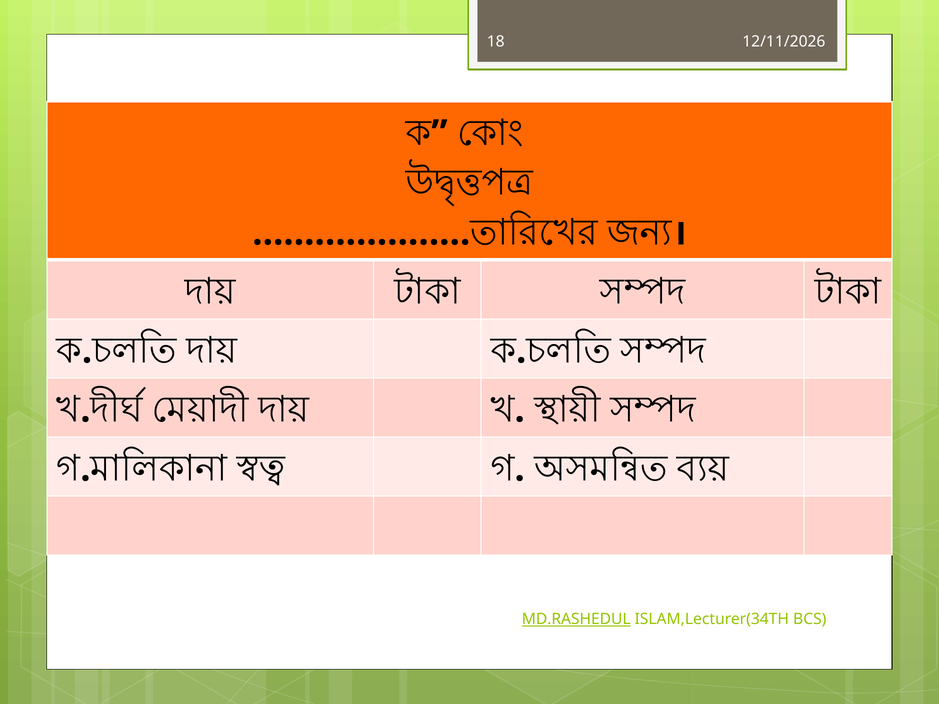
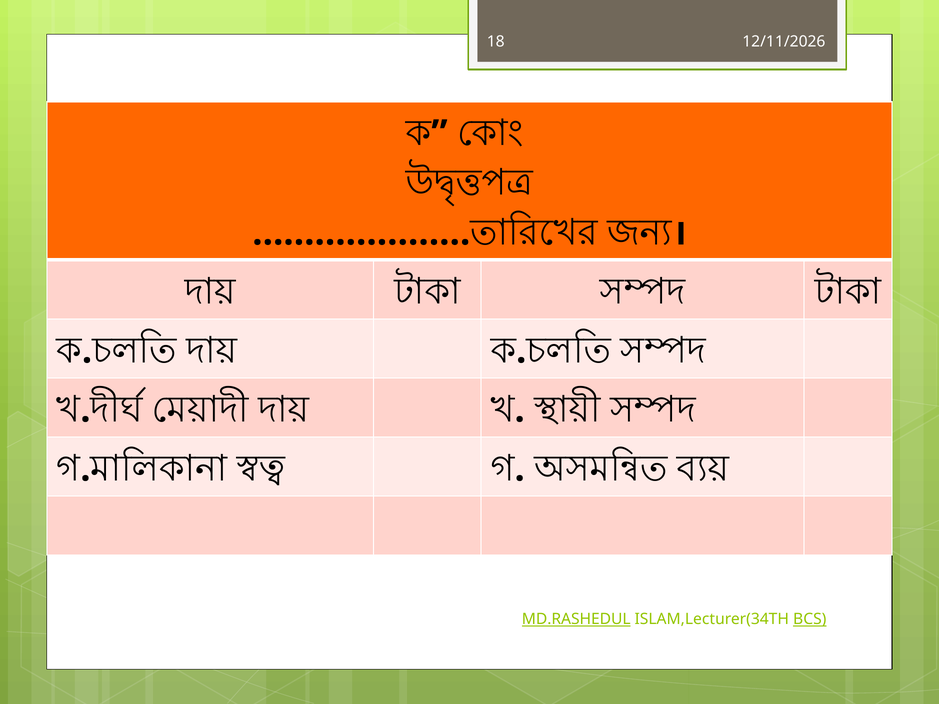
BCS underline: none -> present (810, 619)
